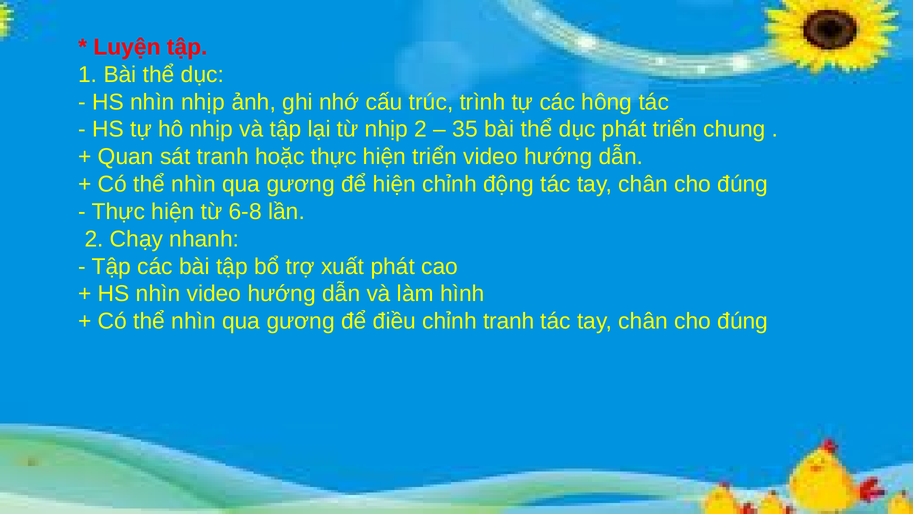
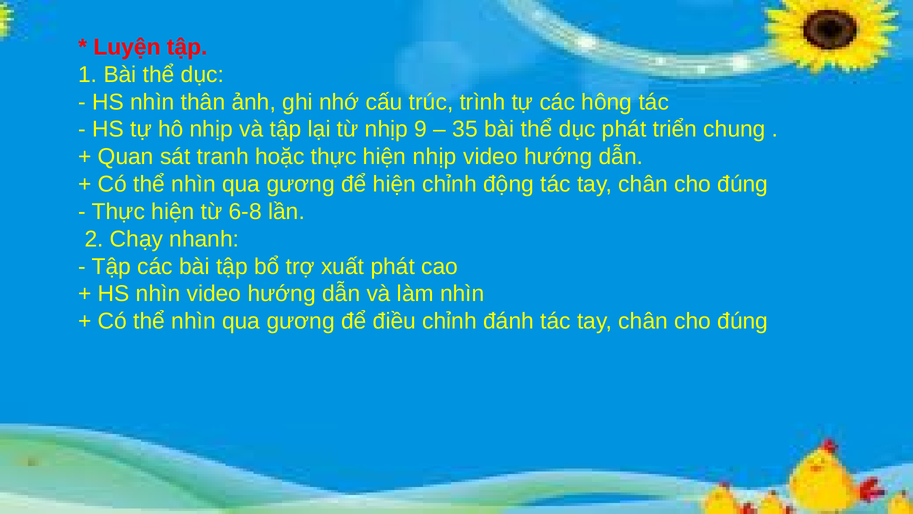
nhìn nhịp: nhịp -> thân (203, 102)
nhịp 2: 2 -> 9 (421, 129)
hiện triển: triển -> nhịp (435, 157)
làm hình: hình -> nhìn (462, 294)
chỉnh tranh: tranh -> đánh (509, 321)
